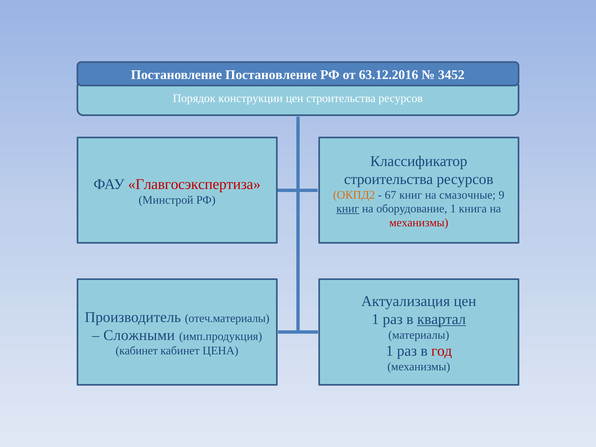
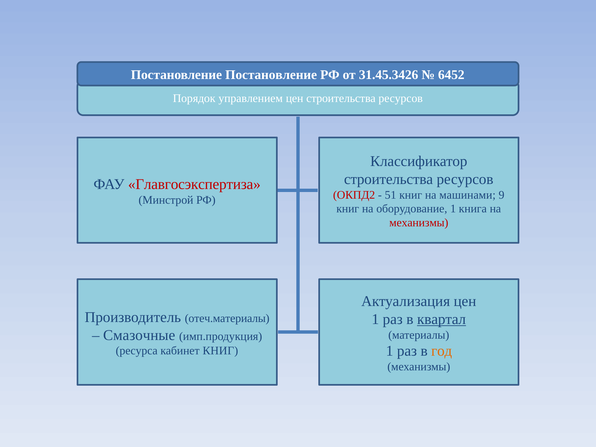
63.12.2016: 63.12.2016 -> 31.45.3426 (389, 75)
3452: 3452 -> 6452 (451, 75)
конструкции: конструкции -> управлением (251, 98)
ОКПД2 colour: orange -> red (354, 195)
67: 67 -> 51 (391, 195)
смазочные: смазочные -> машинами (467, 195)
книг underline: present -> none (348, 209)
Сложными: Сложными -> Смазочные (139, 335)
год colour: red -> orange (442, 351)
кабинет: кабинет -> ресурса (137, 351)
кабинет ЦЕНА: ЦЕНА -> КНИГ (220, 351)
